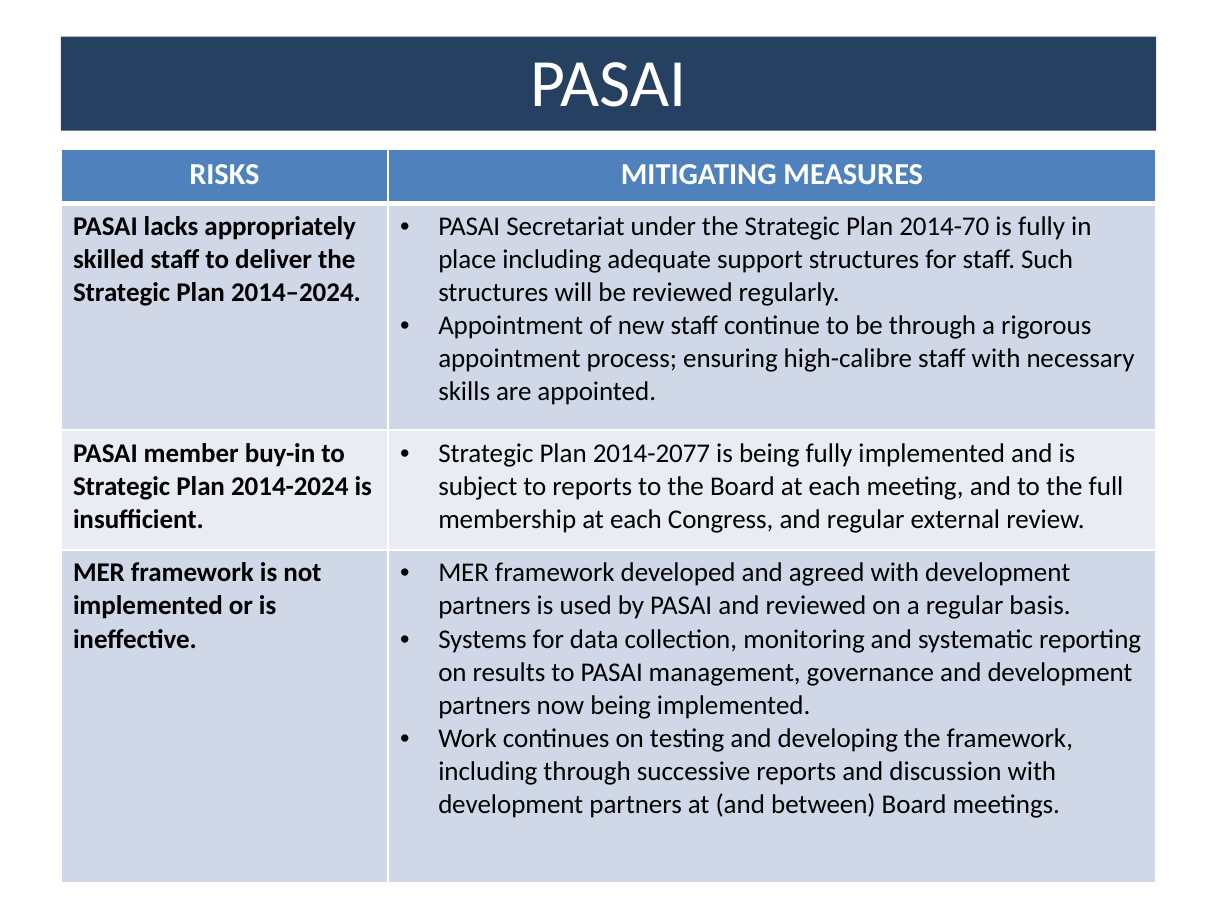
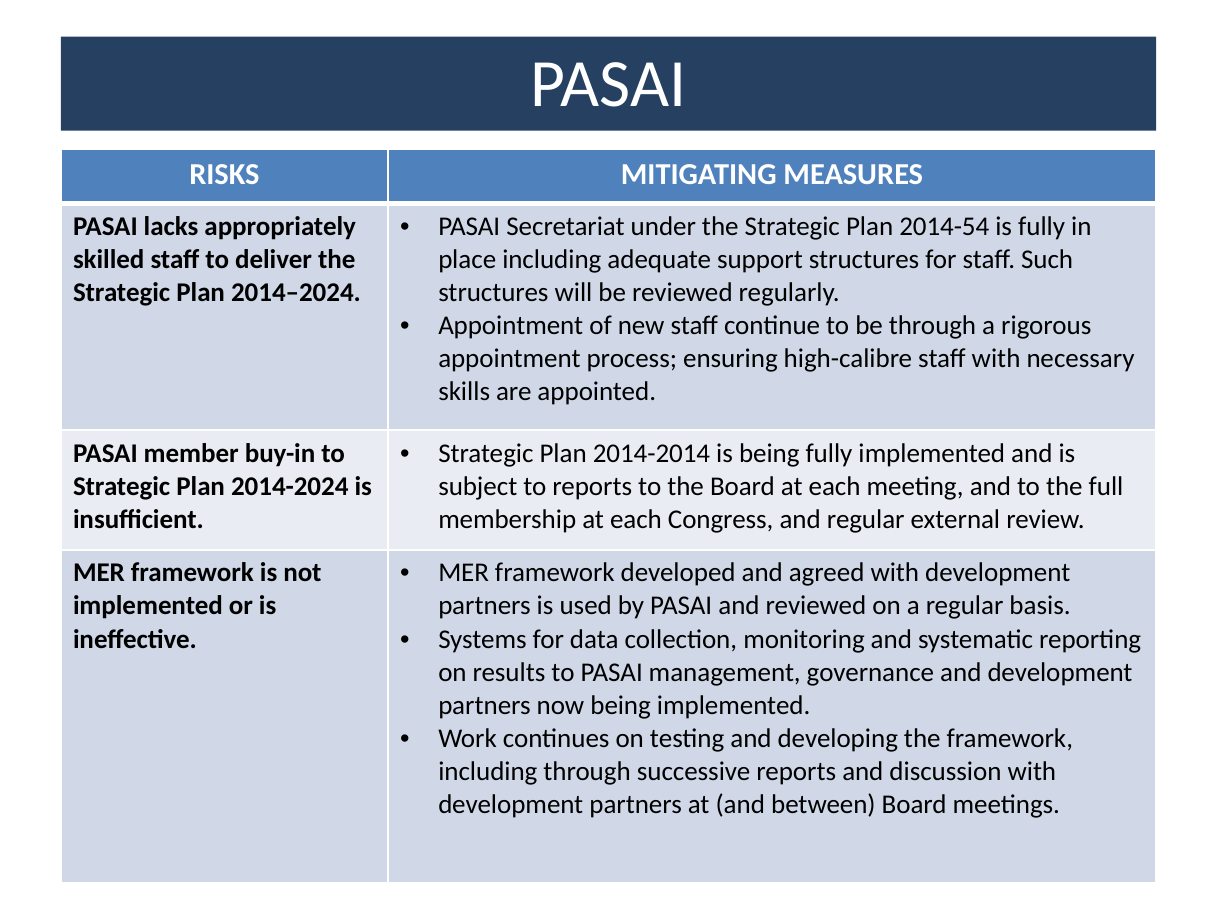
2014-70: 2014-70 -> 2014-54 (944, 227)
2014-2077: 2014-2077 -> 2014-2014 (651, 453)
